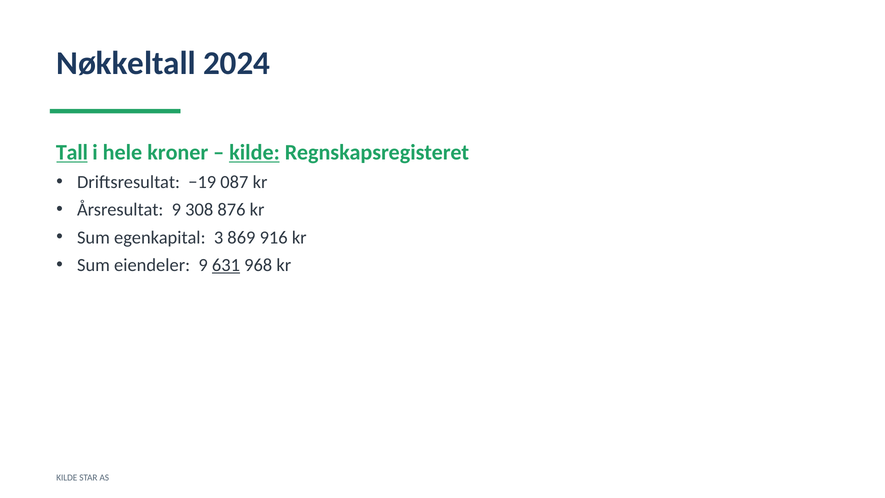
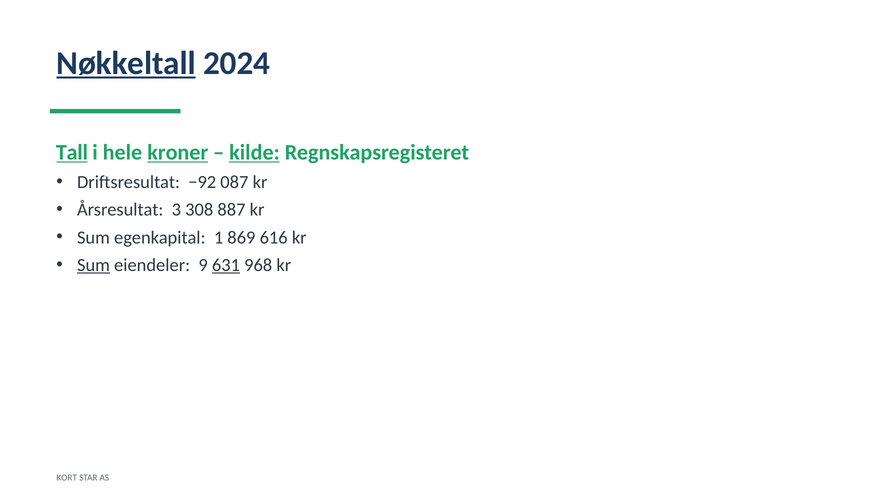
Nøkkeltall underline: none -> present (126, 63)
kroner underline: none -> present (178, 152)
−19: −19 -> −92 (202, 182)
Årsresultat 9: 9 -> 3 (176, 210)
876: 876 -> 887 (231, 210)
3: 3 -> 1 (219, 237)
916: 916 -> 616 (274, 237)
Sum underline: none -> present (93, 265)
KILDE: KILDE -> KORT (67, 478)
